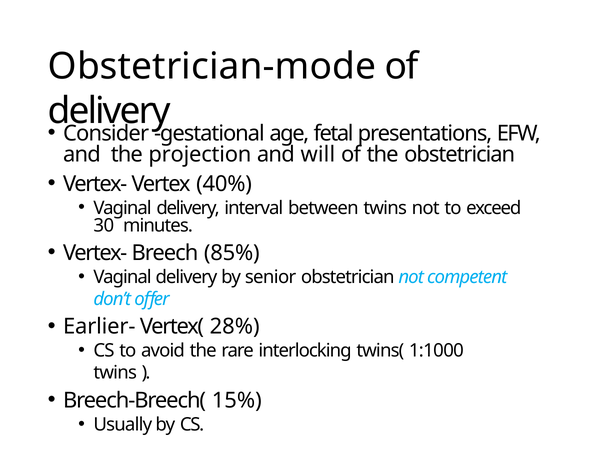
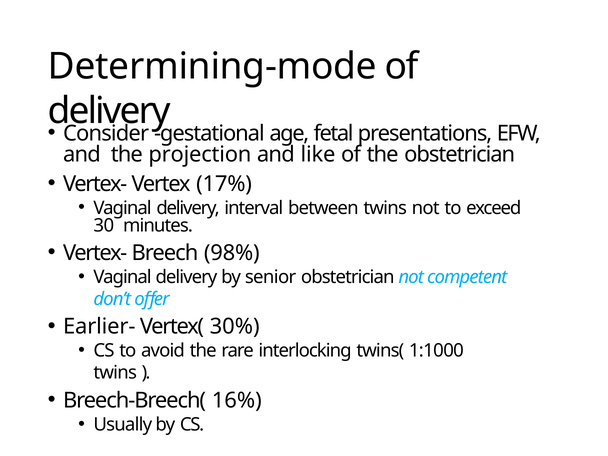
Obstetrician-mode: Obstetrician-mode -> Determining-mode (212, 66)
will: will -> like (318, 154)
40%: 40% -> 17% (224, 184)
85%: 85% -> 98% (232, 253)
28%: 28% -> 30% (235, 327)
15%: 15% -> 16% (237, 400)
